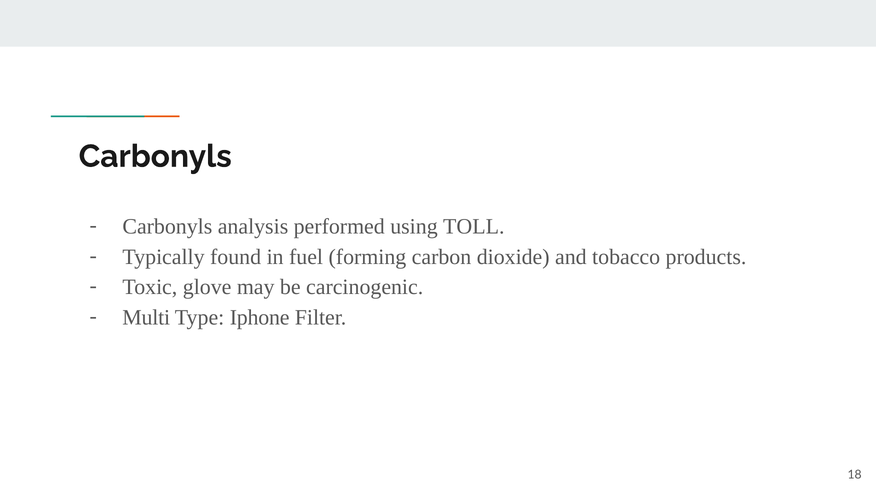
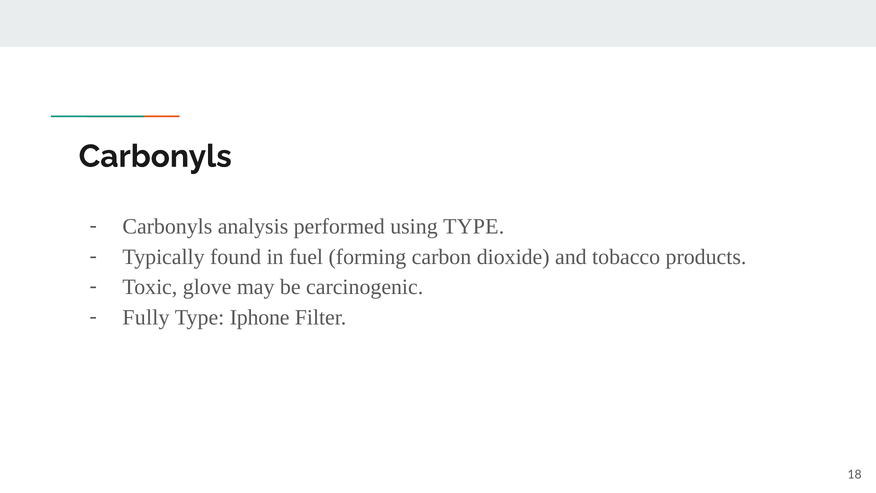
using TOLL: TOLL -> TYPE (474, 227)
Multi: Multi -> Fully (146, 317)
